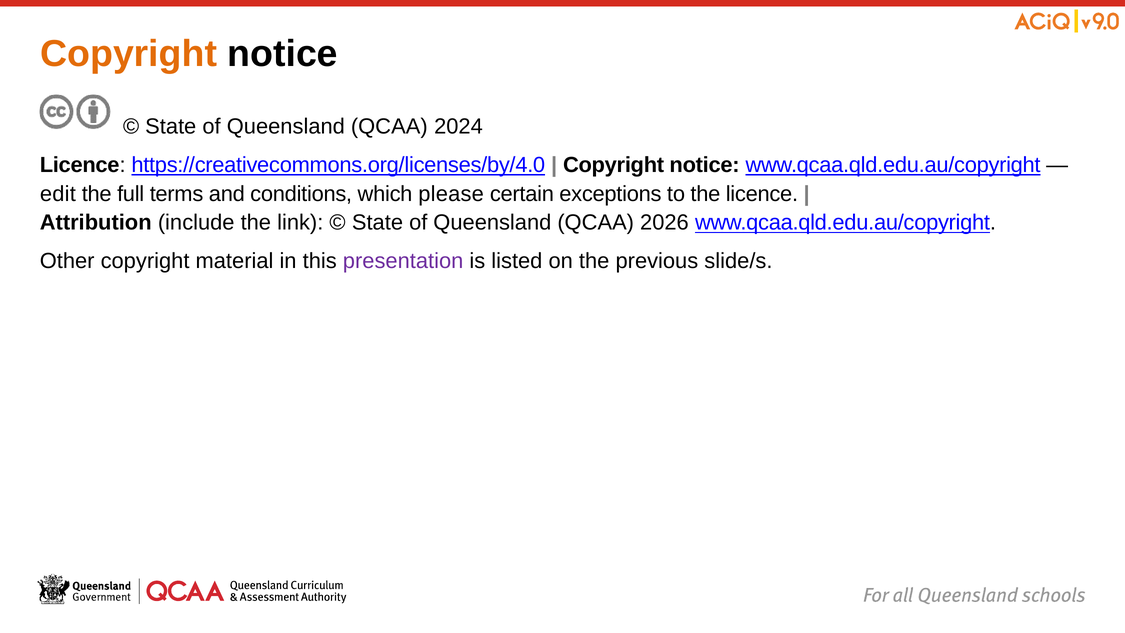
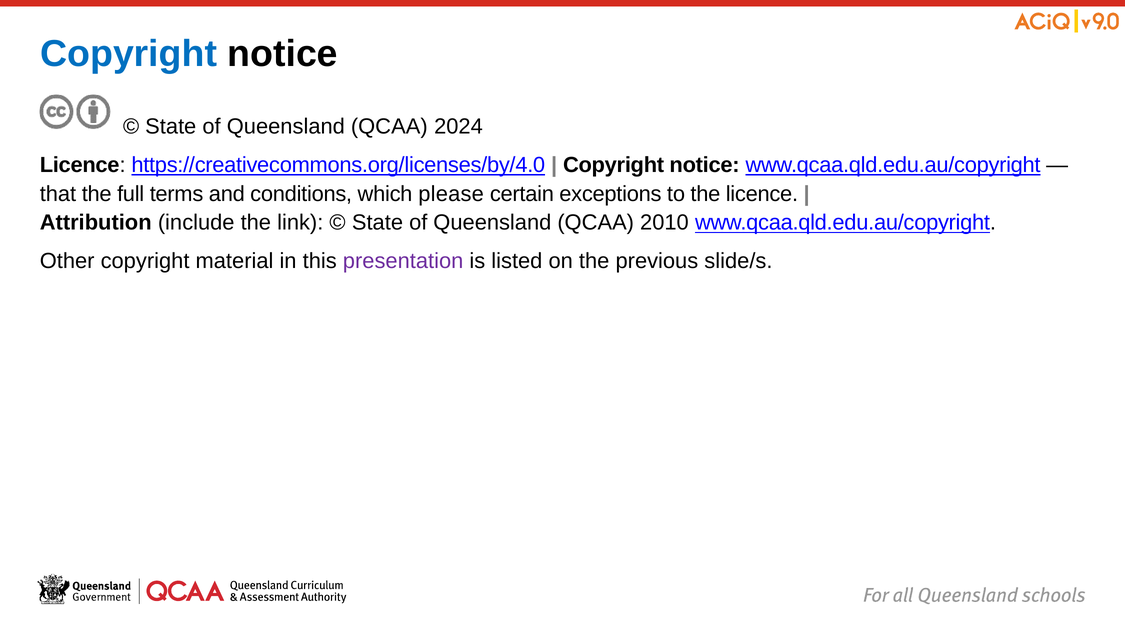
Copyright colour: orange -> blue (129, 54)
edit: edit -> that (58, 194)
2026: 2026 -> 2010 (664, 223)
